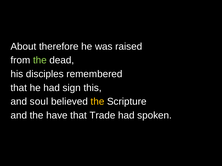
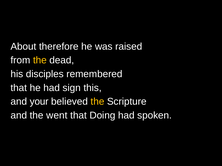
the colour: light green -> yellow (40, 60)
soul: soul -> your (39, 102)
have: have -> went (57, 116)
Trade: Trade -> Doing (102, 116)
